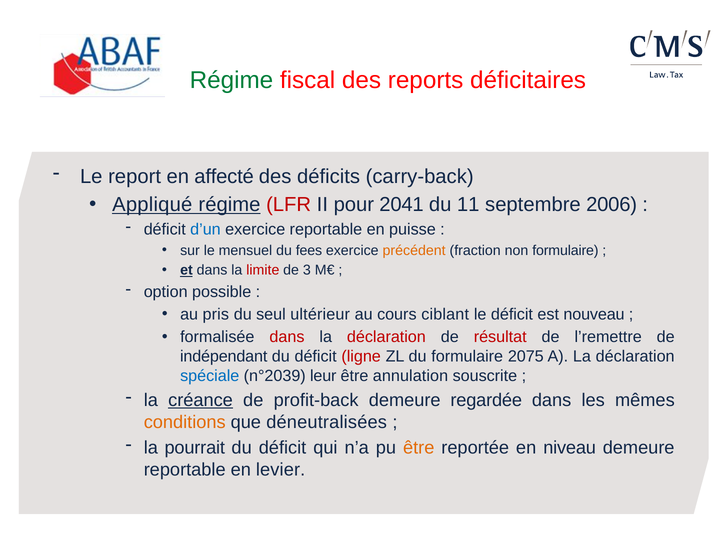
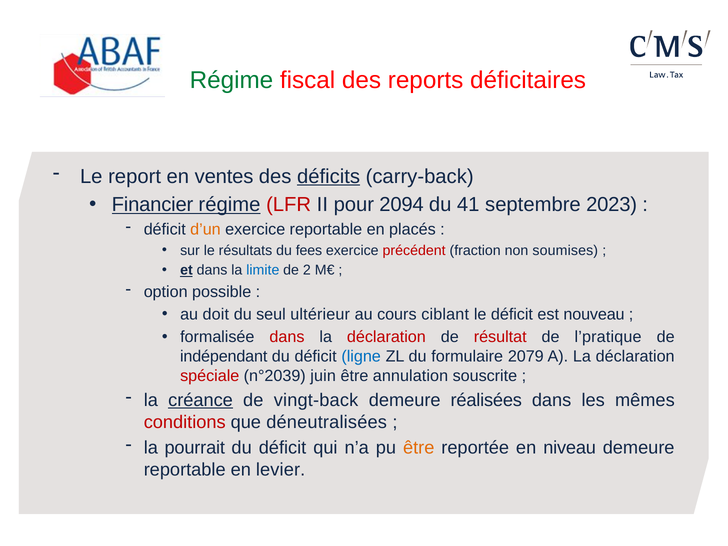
affecté: affecté -> ventes (224, 176)
déficits underline: none -> present (329, 176)
Appliqué: Appliqué -> Financier (153, 205)
2041: 2041 -> 2094 (402, 205)
11: 11 -> 41 (468, 205)
2006: 2006 -> 2023 (612, 205)
d’un colour: blue -> orange (205, 230)
puisse: puisse -> placés (412, 230)
mensuel: mensuel -> résultats (245, 250)
précédent colour: orange -> red (414, 250)
non formulaire: formulaire -> soumises (565, 250)
limite colour: red -> blue (263, 270)
3: 3 -> 2 (307, 270)
pris: pris -> doit (216, 314)
l’remettre: l’remettre -> l’pratique (608, 337)
ligne colour: red -> blue (361, 357)
2075: 2075 -> 2079 (526, 357)
spéciale colour: blue -> red (210, 376)
leur: leur -> juin (323, 376)
profit-back: profit-back -> vingt-back (316, 400)
regardée: regardée -> réalisées (486, 400)
conditions colour: orange -> red (185, 422)
